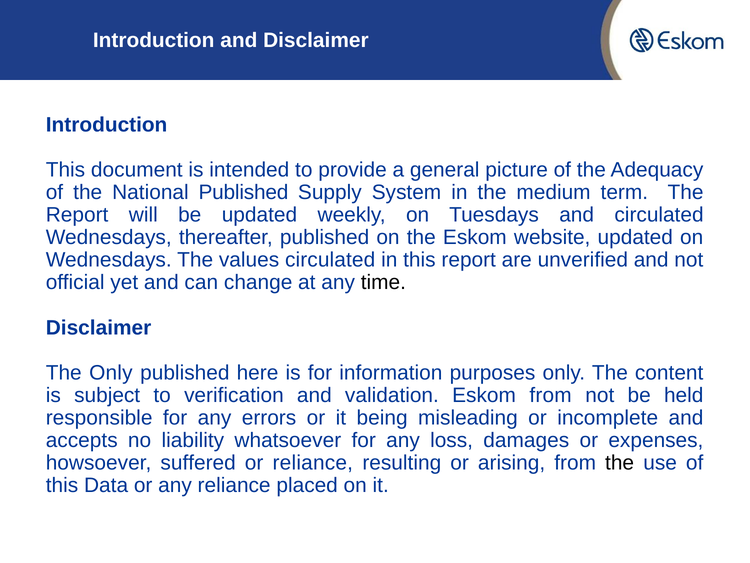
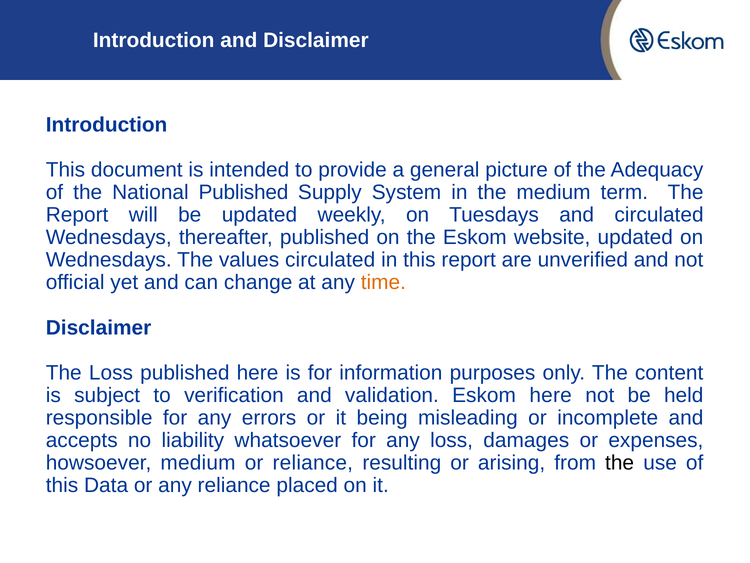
time colour: black -> orange (383, 282)
The Only: Only -> Loss (111, 372)
Eskom from: from -> here (551, 395)
howsoever suffered: suffered -> medium (198, 462)
